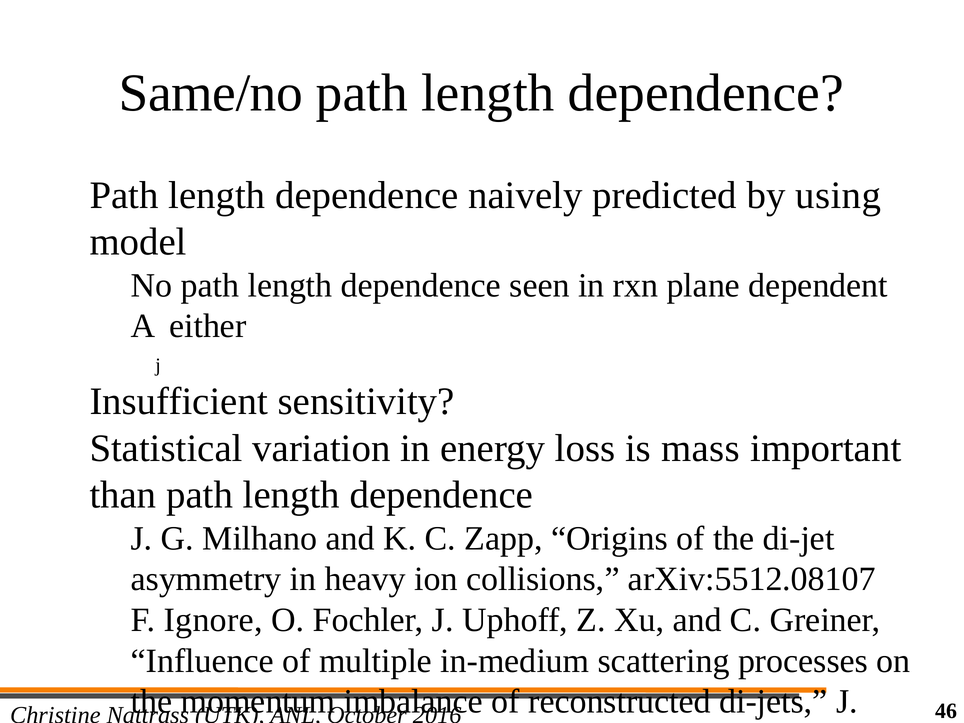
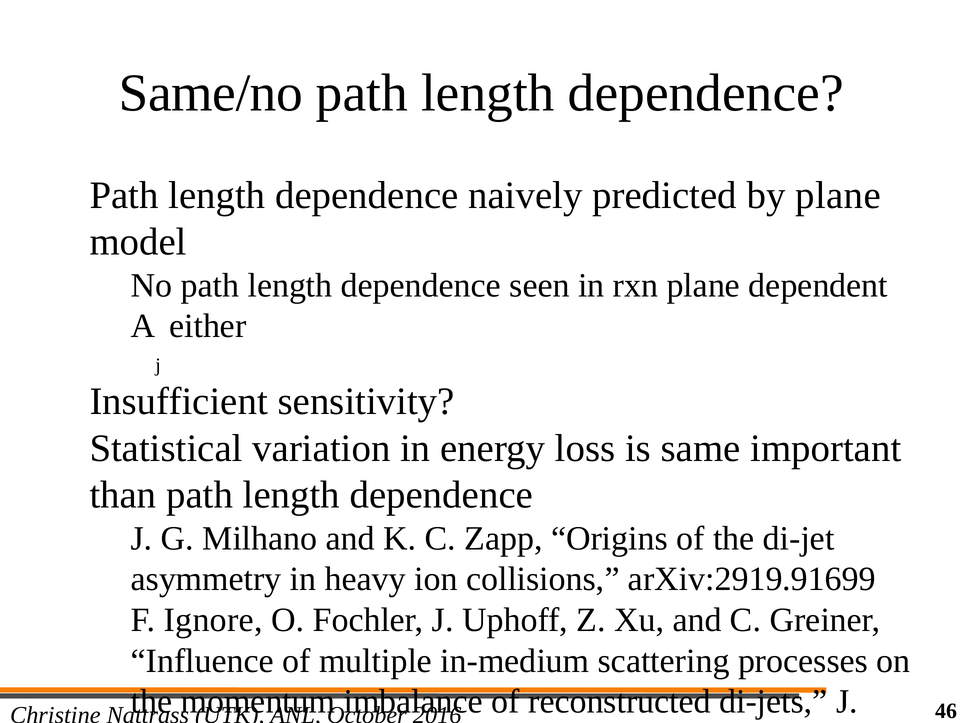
by using: using -> plane (838, 195)
mass: mass -> same (701, 448)
arXiv:5512.08107: arXiv:5512.08107 -> arXiv:2919.91699 (752, 579)
